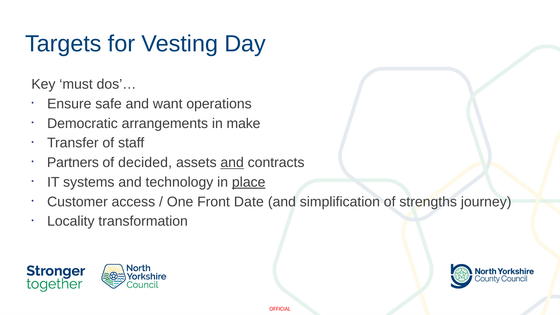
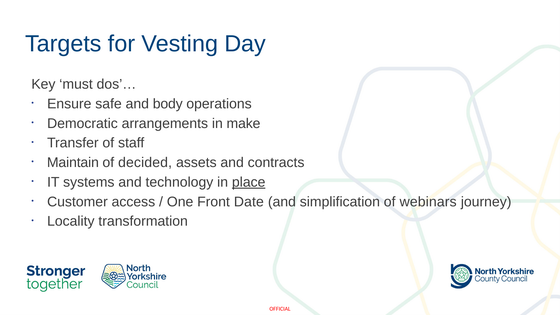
want: want -> body (168, 104)
Partners: Partners -> Maintain (73, 163)
and underline: present -> none (232, 163)
strengths: strengths -> webinars (428, 202)
